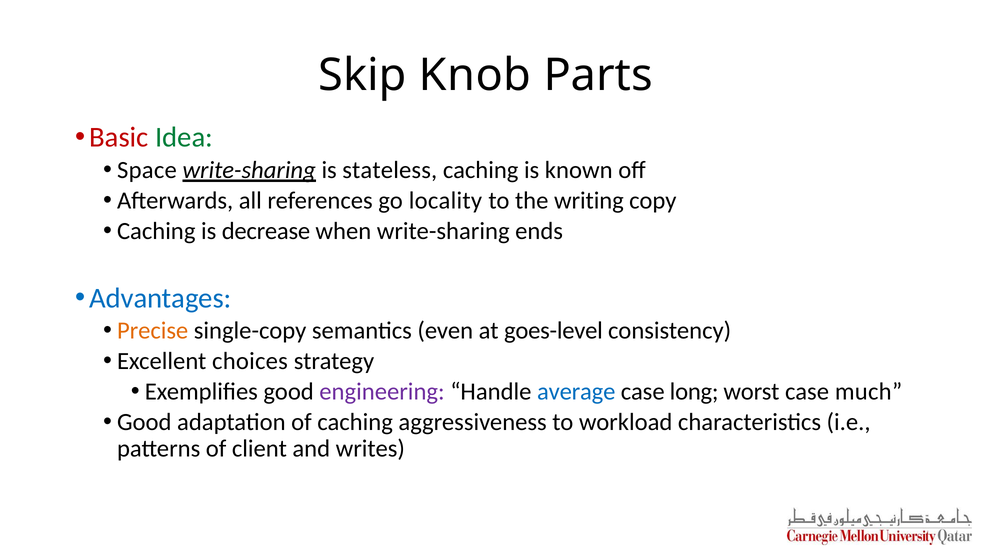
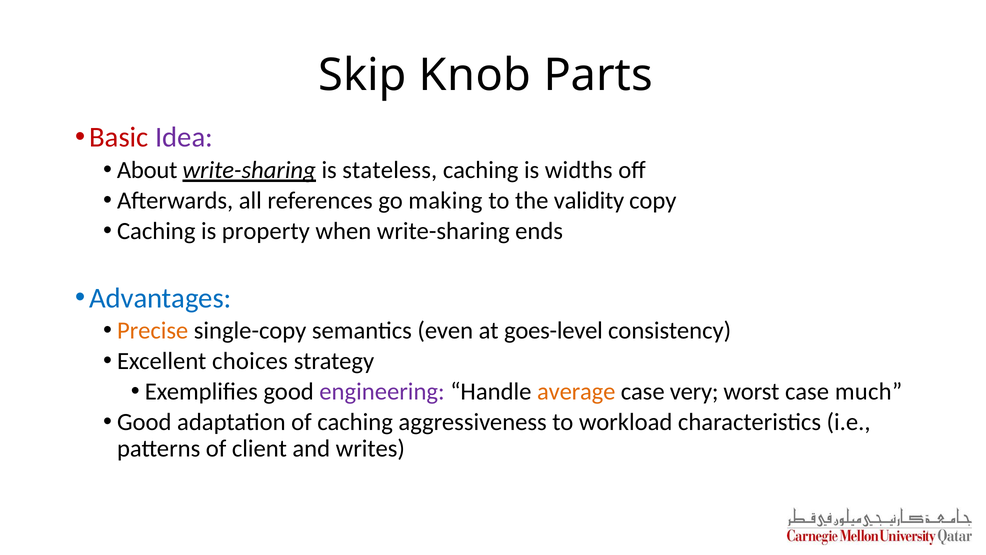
Idea colour: green -> purple (184, 137)
Space: Space -> About (147, 170)
known: known -> widths (579, 170)
locality: locality -> making (445, 200)
writing: writing -> validity (589, 200)
decrease: decrease -> property (266, 231)
average colour: blue -> orange (576, 391)
long: long -> very (694, 391)
